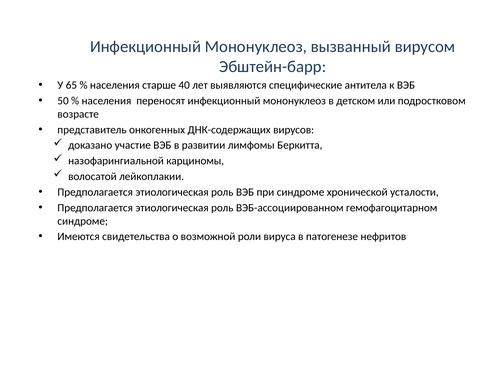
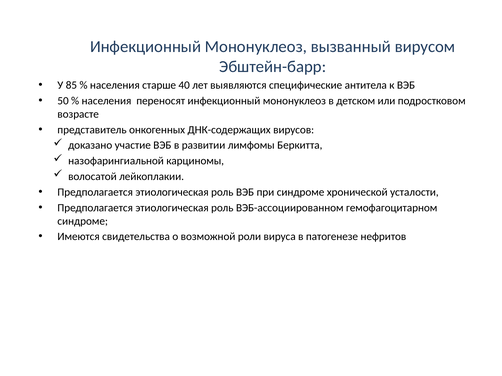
65: 65 -> 85 (71, 85)
